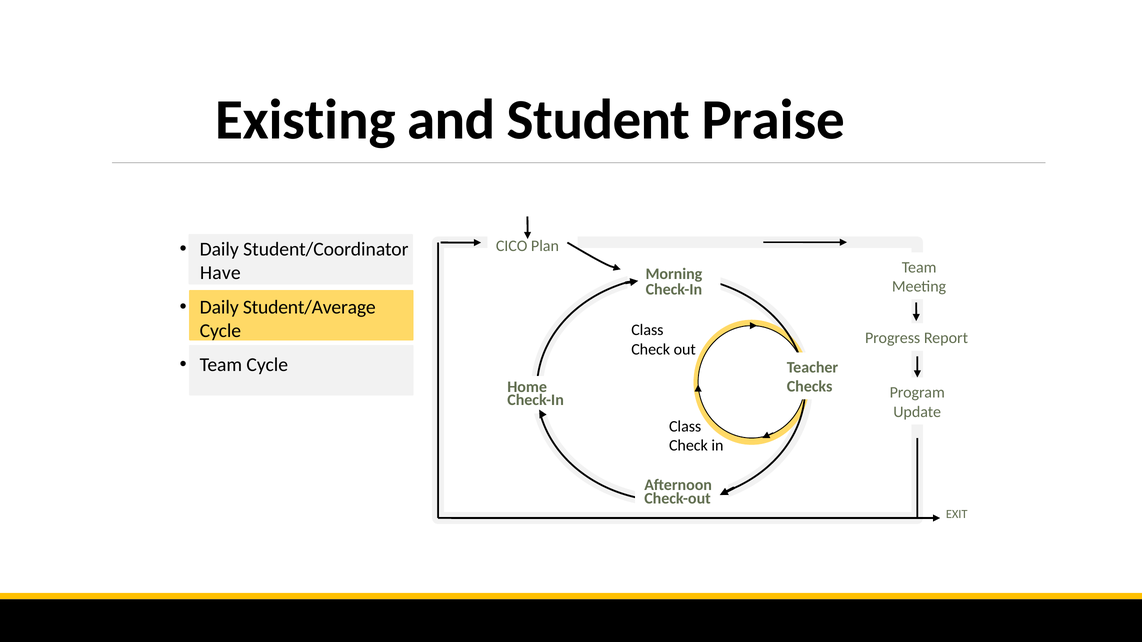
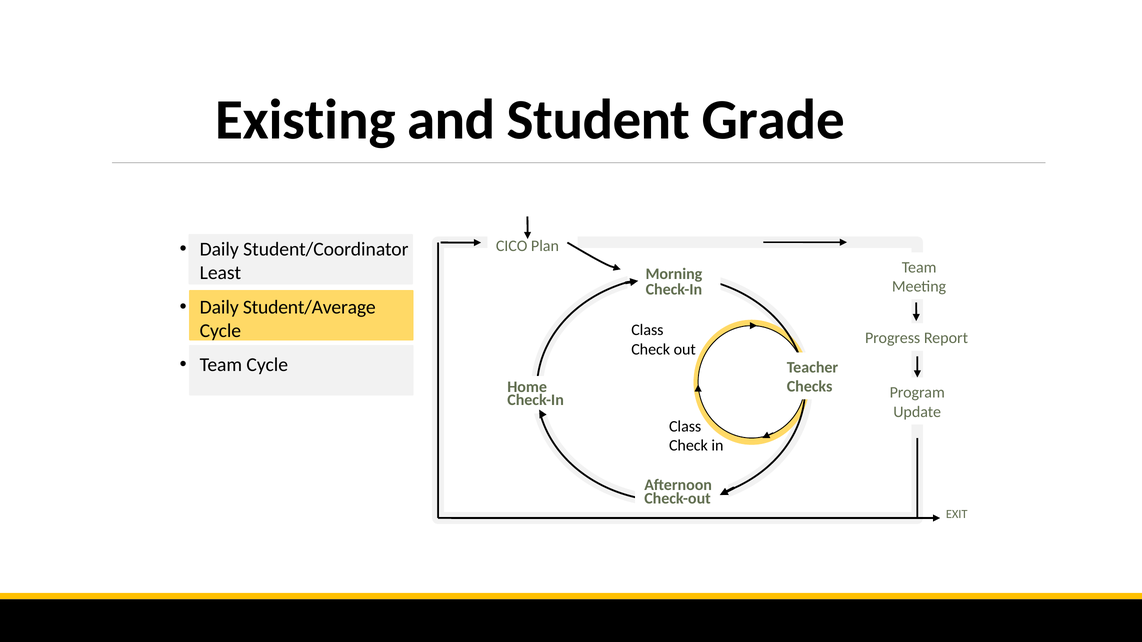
Praise: Praise -> Grade (773, 120)
Have: Have -> Least (220, 273)
